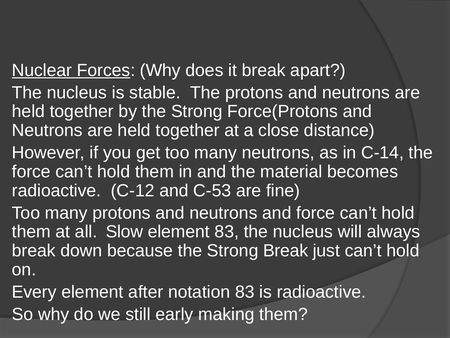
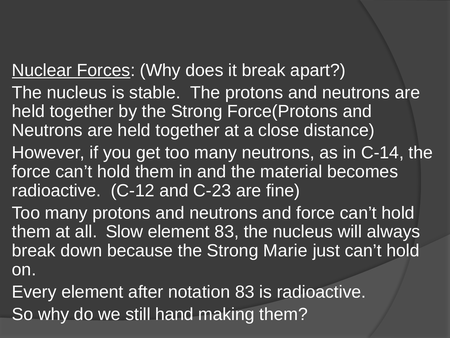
C-53: C-53 -> C-23 (212, 190)
Strong Break: Break -> Marie (285, 250)
early: early -> hand (174, 314)
